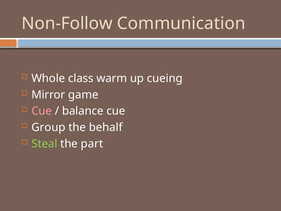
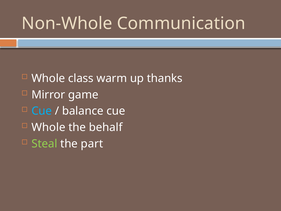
Non-Follow: Non-Follow -> Non-Whole (67, 23)
cueing: cueing -> thanks (165, 78)
Cue colour: pink -> light blue (42, 111)
Group: Group -> Whole (48, 127)
